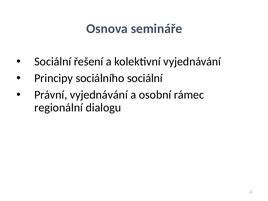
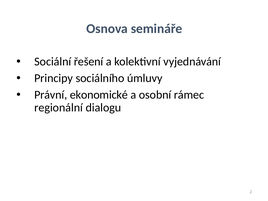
sociálního sociální: sociální -> úmluvy (145, 78)
Právní vyjednávání: vyjednávání -> ekonomické (99, 95)
